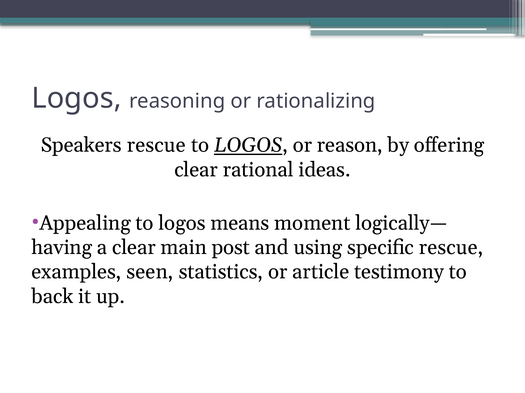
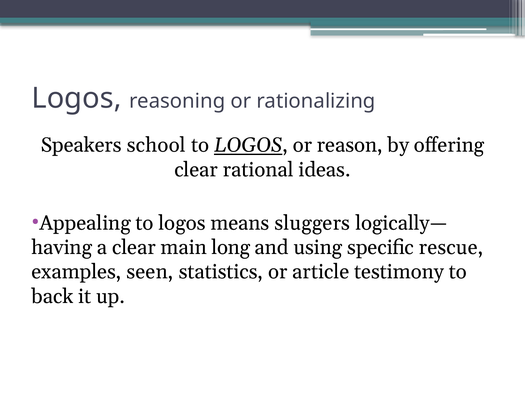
Speakers rescue: rescue -> school (156, 145)
moment: moment -> sluggers (312, 223)
post: post -> long (231, 248)
